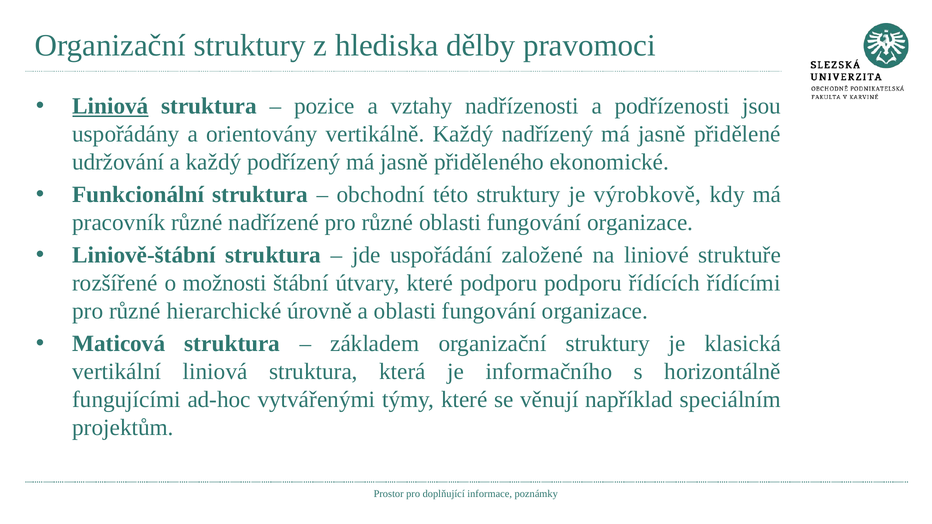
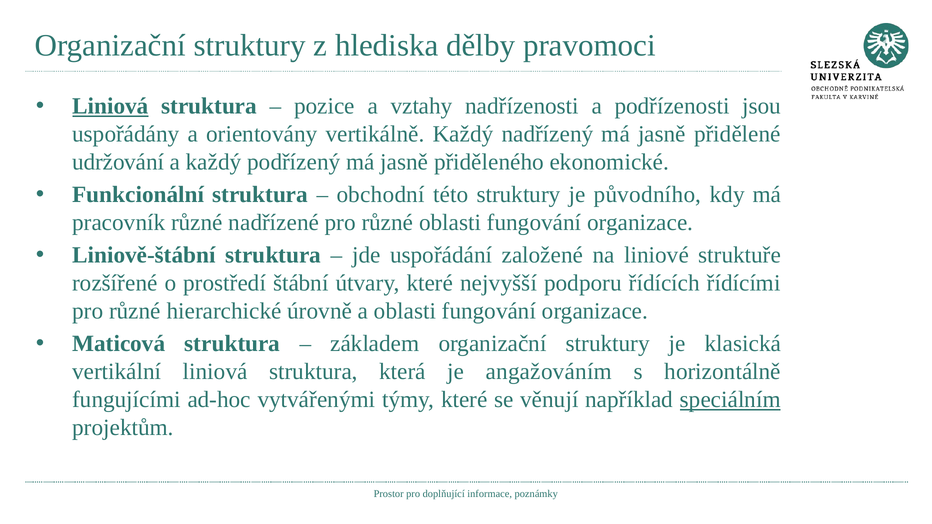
výrobkově: výrobkově -> původního (647, 195)
možnosti: možnosti -> prostředí (225, 283)
které podporu: podporu -> nejvyšší (499, 283)
informačního: informačního -> angažováním (549, 372)
speciálním underline: none -> present (730, 400)
